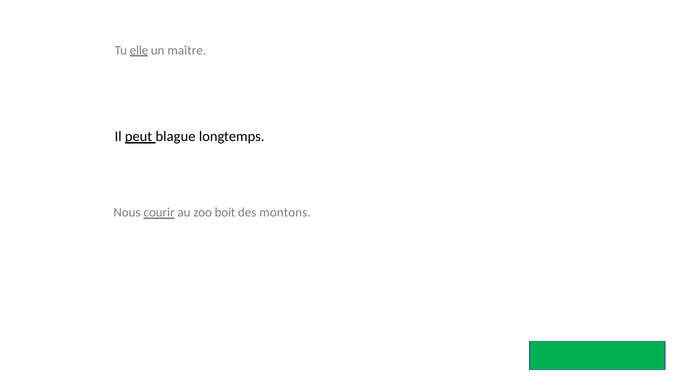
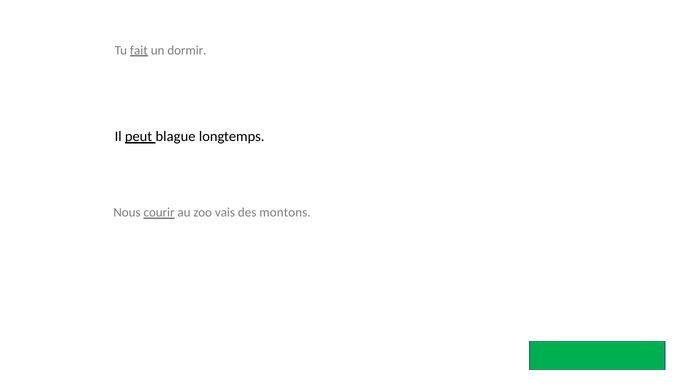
elle: elle -> fait (139, 50)
maître: maître -> dormir (187, 50)
boit: boit -> vais (225, 212)
